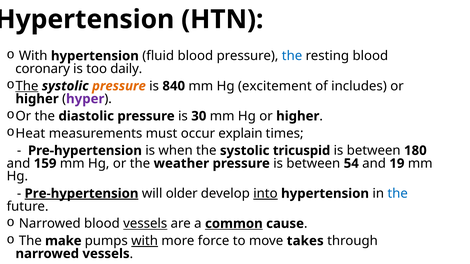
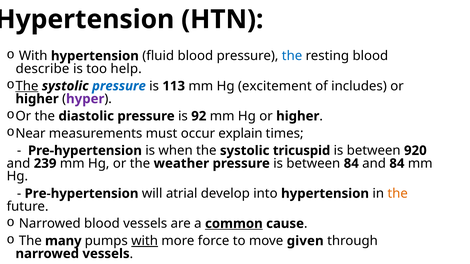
coronary: coronary -> describe (42, 69)
daily: daily -> help (126, 69)
pressure colour: orange -> blue (119, 86)
840: 840 -> 113 (174, 86)
30: 30 -> 92 (199, 116)
Heat: Heat -> Near (30, 134)
180: 180 -> 920 (415, 151)
159: 159 -> 239 (45, 164)
between 54: 54 -> 84 (351, 164)
and 19: 19 -> 84 (397, 164)
Pre-hypertension underline: present -> none (82, 194)
older: older -> atrial (182, 194)
into underline: present -> none (265, 194)
the colour: blue -> orange (398, 194)
vessels underline: present -> none (145, 224)
make: make -> many (63, 241)
takes: takes -> given (305, 241)
